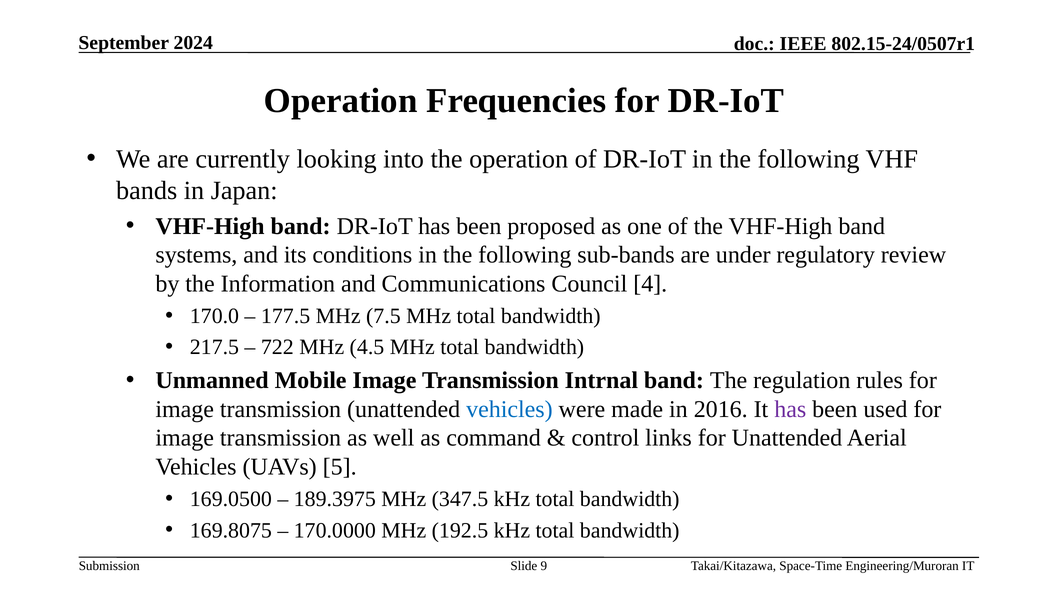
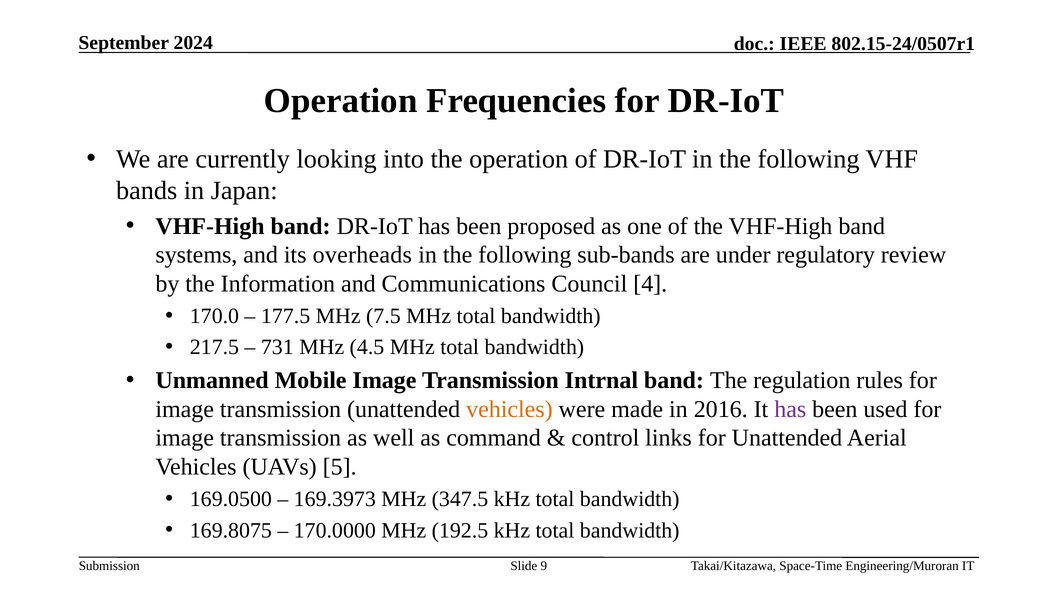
conditions: conditions -> overheads (362, 255)
722: 722 -> 731 (277, 347)
vehicles colour: blue -> orange (509, 409)
189.3975: 189.3975 -> 169.3973 (335, 499)
